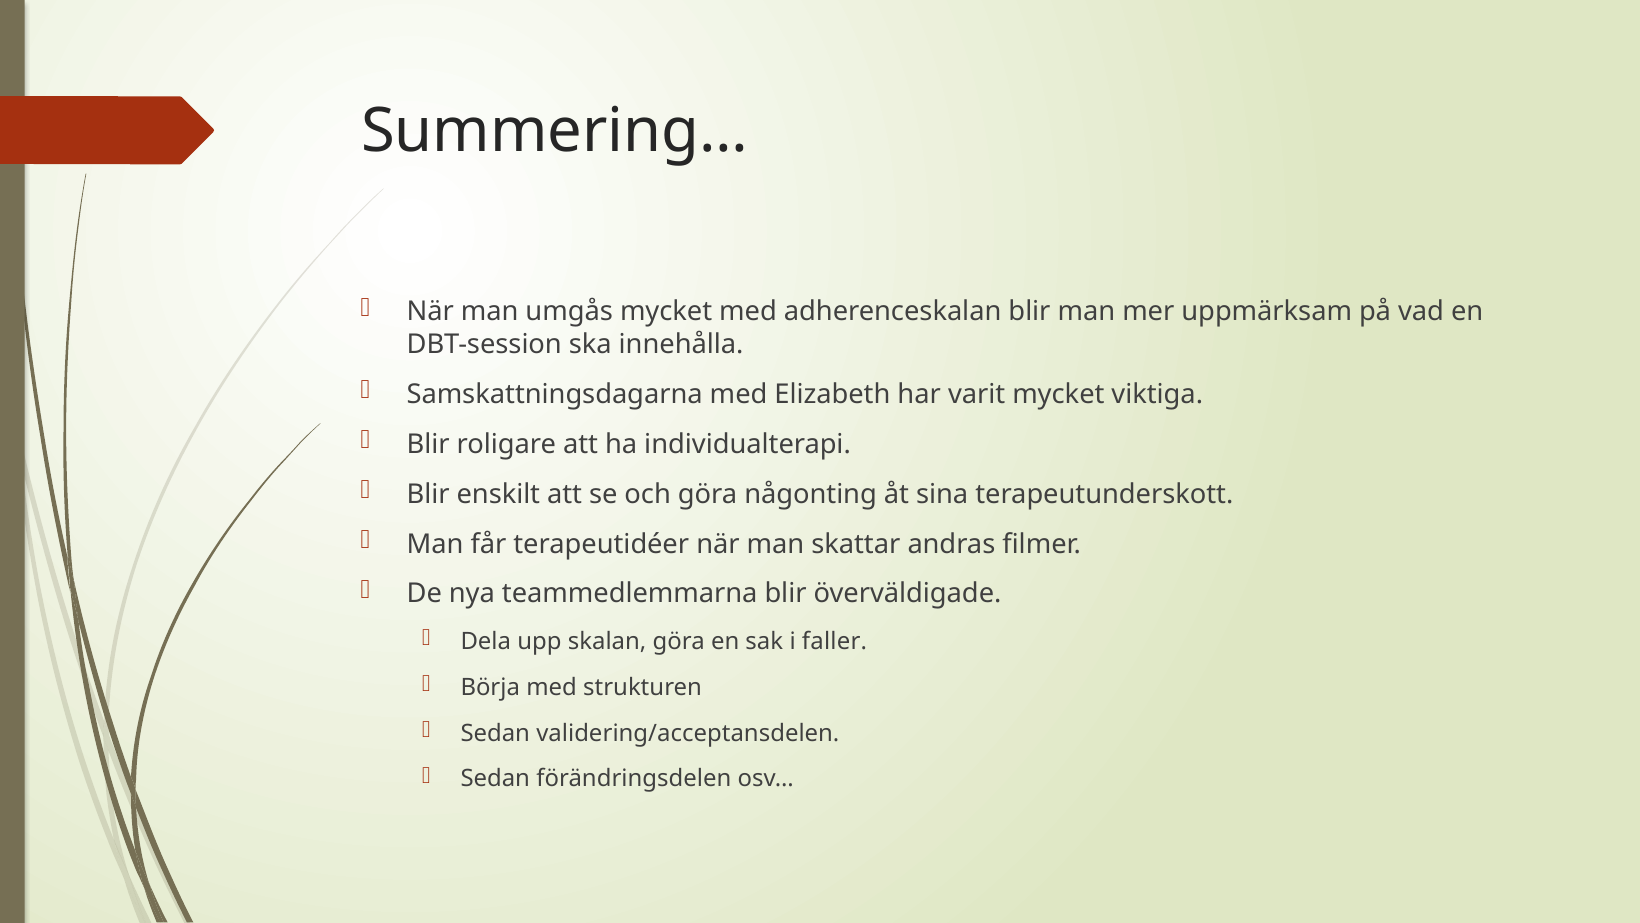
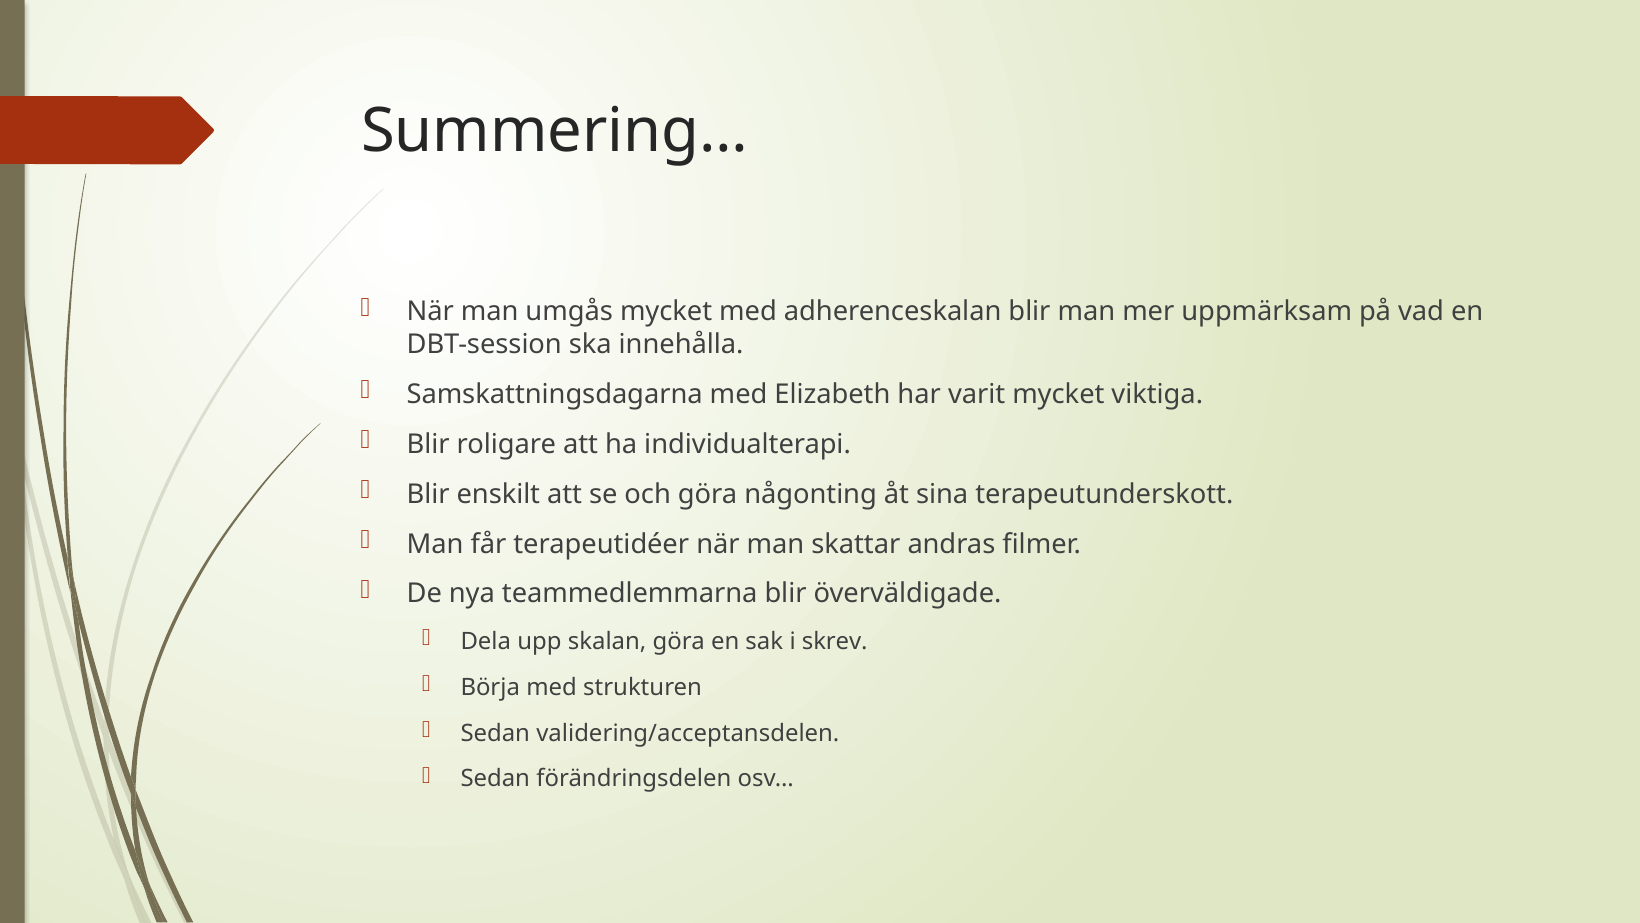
faller: faller -> skrev (835, 641)
